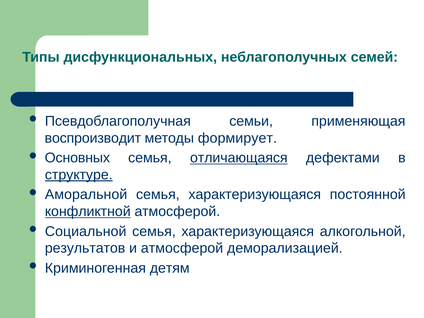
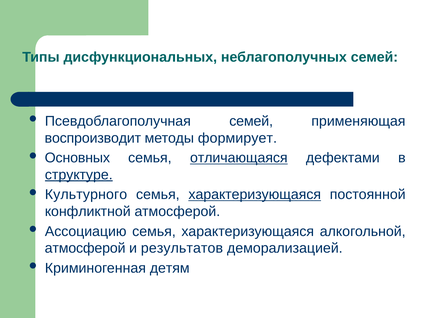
Псевдоблагополучная семьи: семьи -> семей (251, 121)
Аморальной: Аморальной -> Культурного (86, 195)
характеризующаяся underline: none -> present (255, 195)
конфликтной underline: present -> none (88, 212)
Социальной: Социальной -> Ассоциацию (86, 231)
результатов: результатов -> атмосферой (85, 248)
и атмосферой: атмосферой -> результатов (182, 248)
